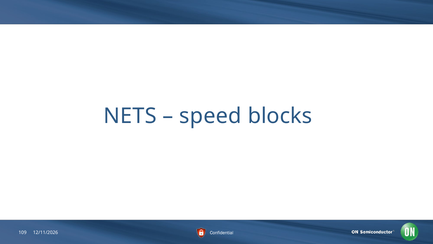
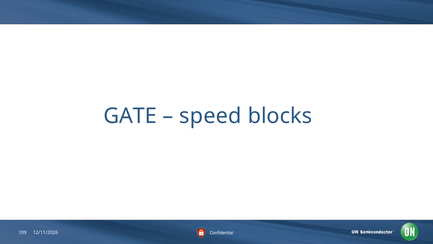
NETS: NETS -> GATE (130, 116)
